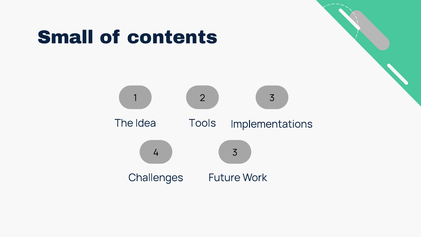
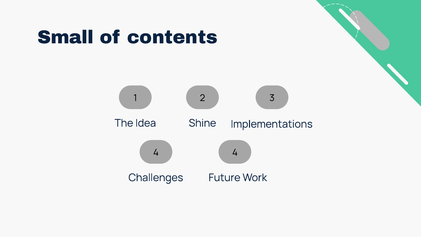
Tools: Tools -> Shine (202, 123)
4 3: 3 -> 4 (235, 152)
